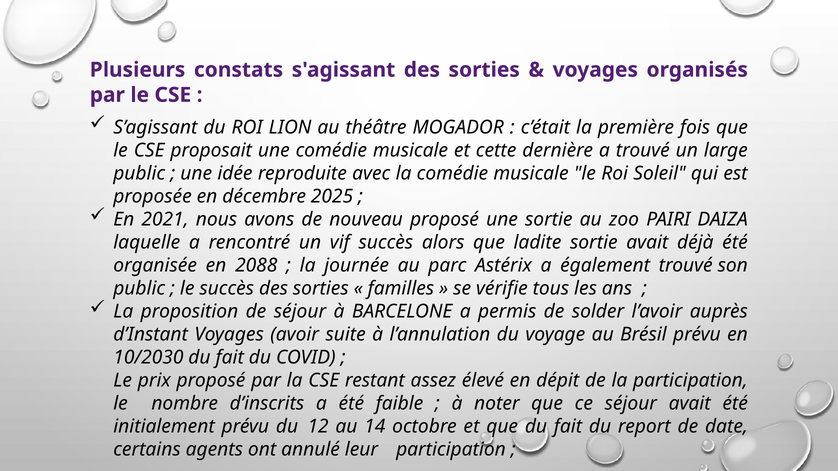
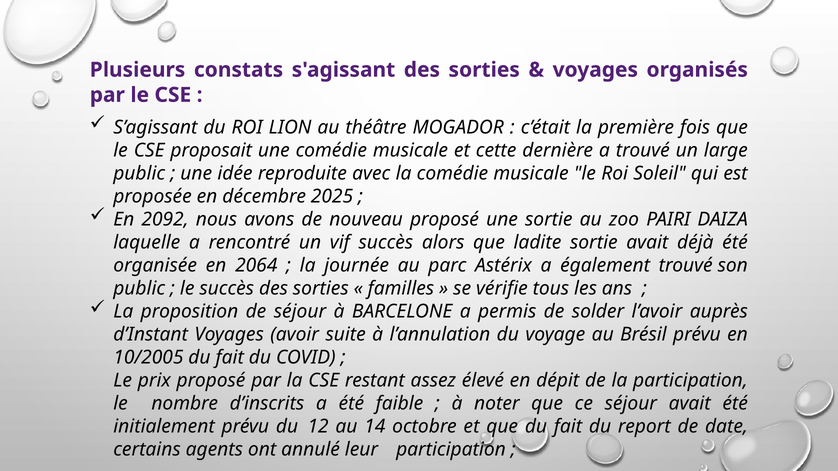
2021: 2021 -> 2092 (165, 219)
2088: 2088 -> 2064 (256, 266)
10/2030: 10/2030 -> 10/2005 (148, 358)
